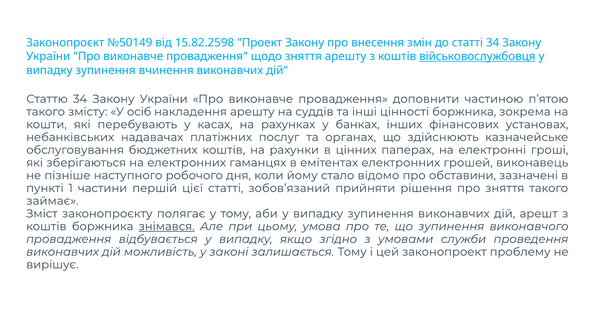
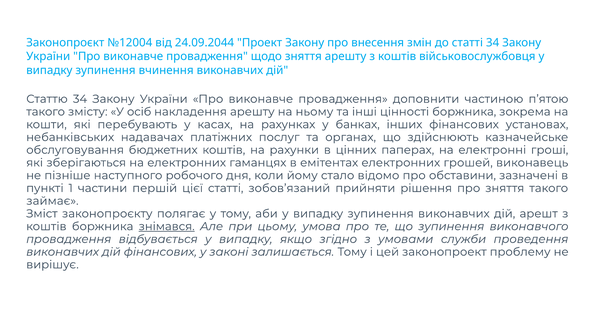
№50149: №50149 -> №12004 (130, 43)
15.82.2598: 15.82.2598 -> 24.09.2044 (205, 43)
військовослужбовця underline: present -> none (477, 57)
суддів: суддів -> ньому (314, 112)
дій можливість: можливість -> фінансових (160, 252)
